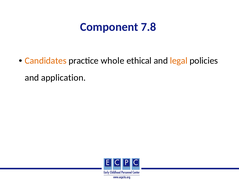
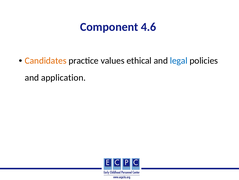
7.8: 7.8 -> 4.6 (149, 27)
whole: whole -> values (113, 60)
legal colour: orange -> blue (179, 60)
